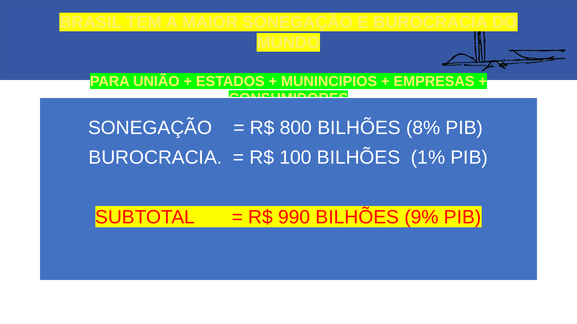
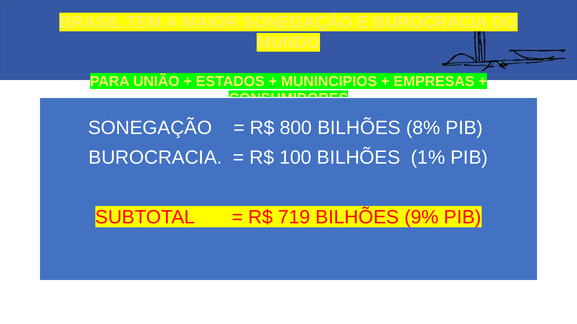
990: 990 -> 719 (294, 217)
